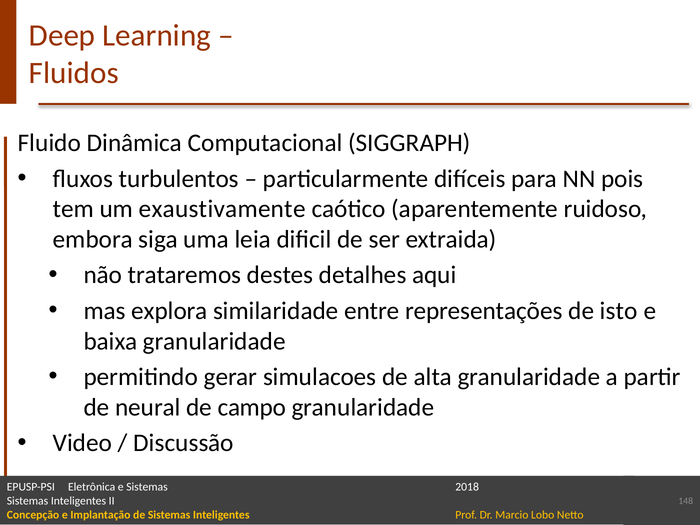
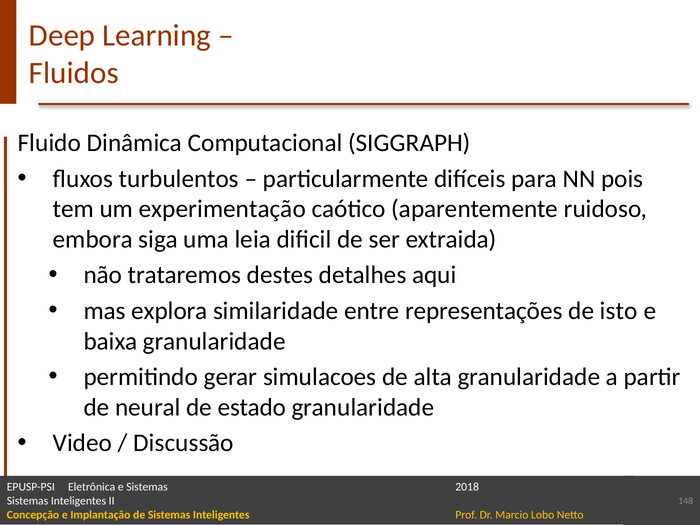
exaustivamente: exaustivamente -> experimentação (222, 209)
campo: campo -> estado (252, 407)
